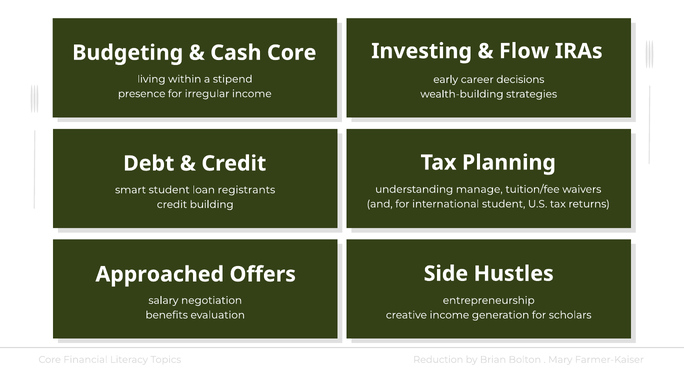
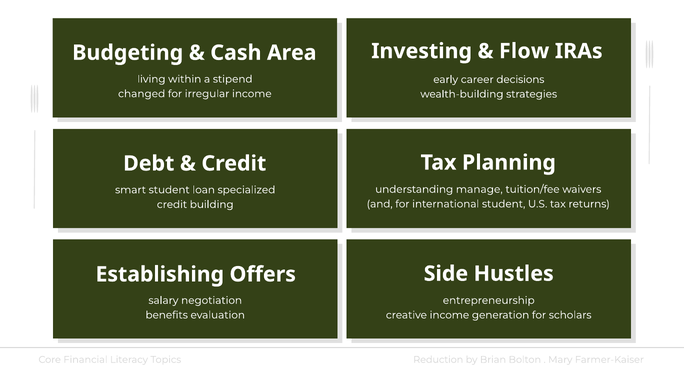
Cash Core: Core -> Area (292, 53)
presence: presence -> changed (142, 94)
registrants: registrants -> specialized (246, 190)
Approached: Approached -> Establishing (160, 274)
